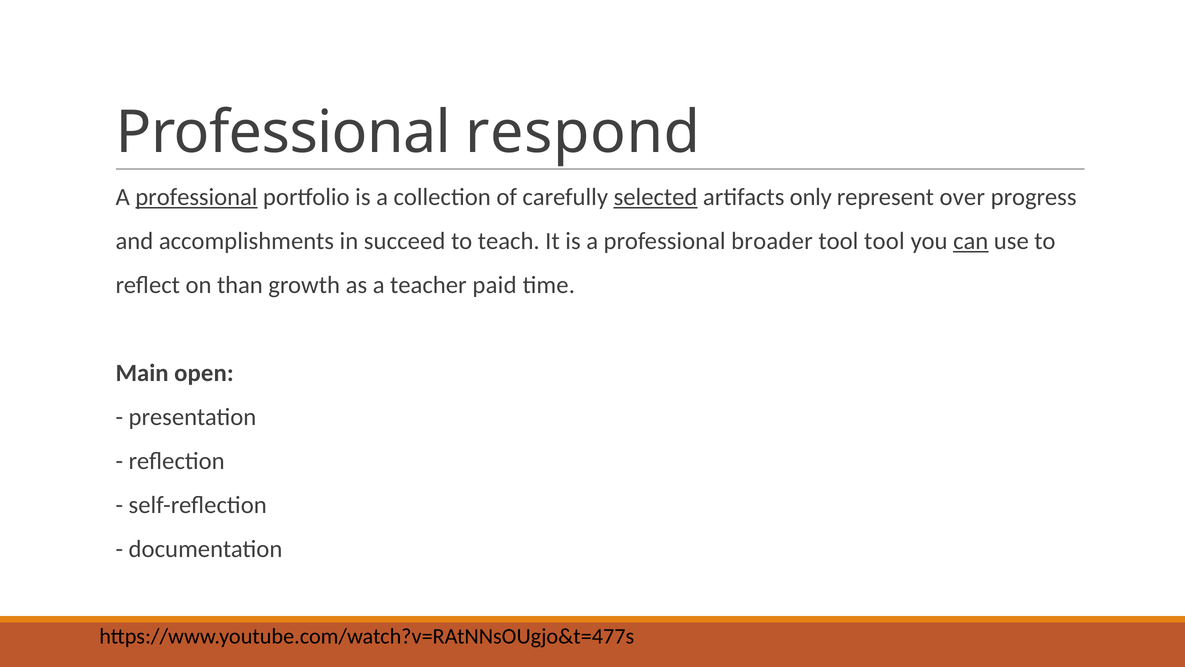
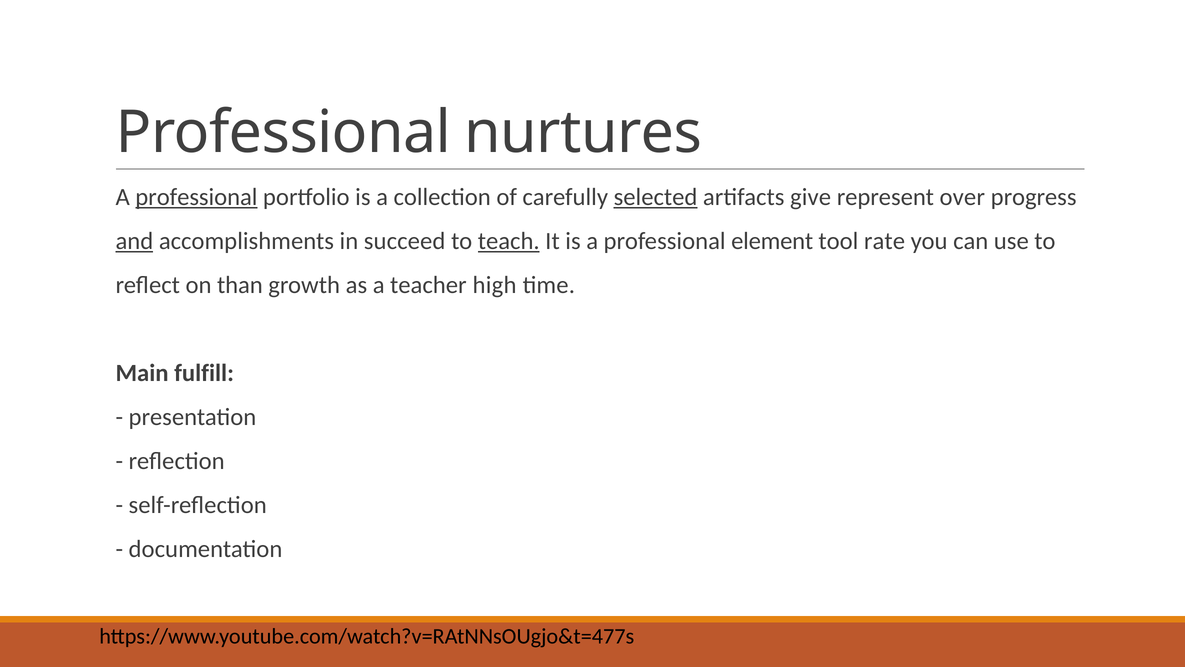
respond: respond -> nurtures (583, 133)
only: only -> give (811, 197)
and underline: none -> present (134, 241)
teach underline: none -> present (509, 241)
broader: broader -> element (772, 241)
tool tool: tool -> rate (885, 241)
can underline: present -> none (971, 241)
paid: paid -> high (495, 285)
open: open -> fulfill (204, 373)
